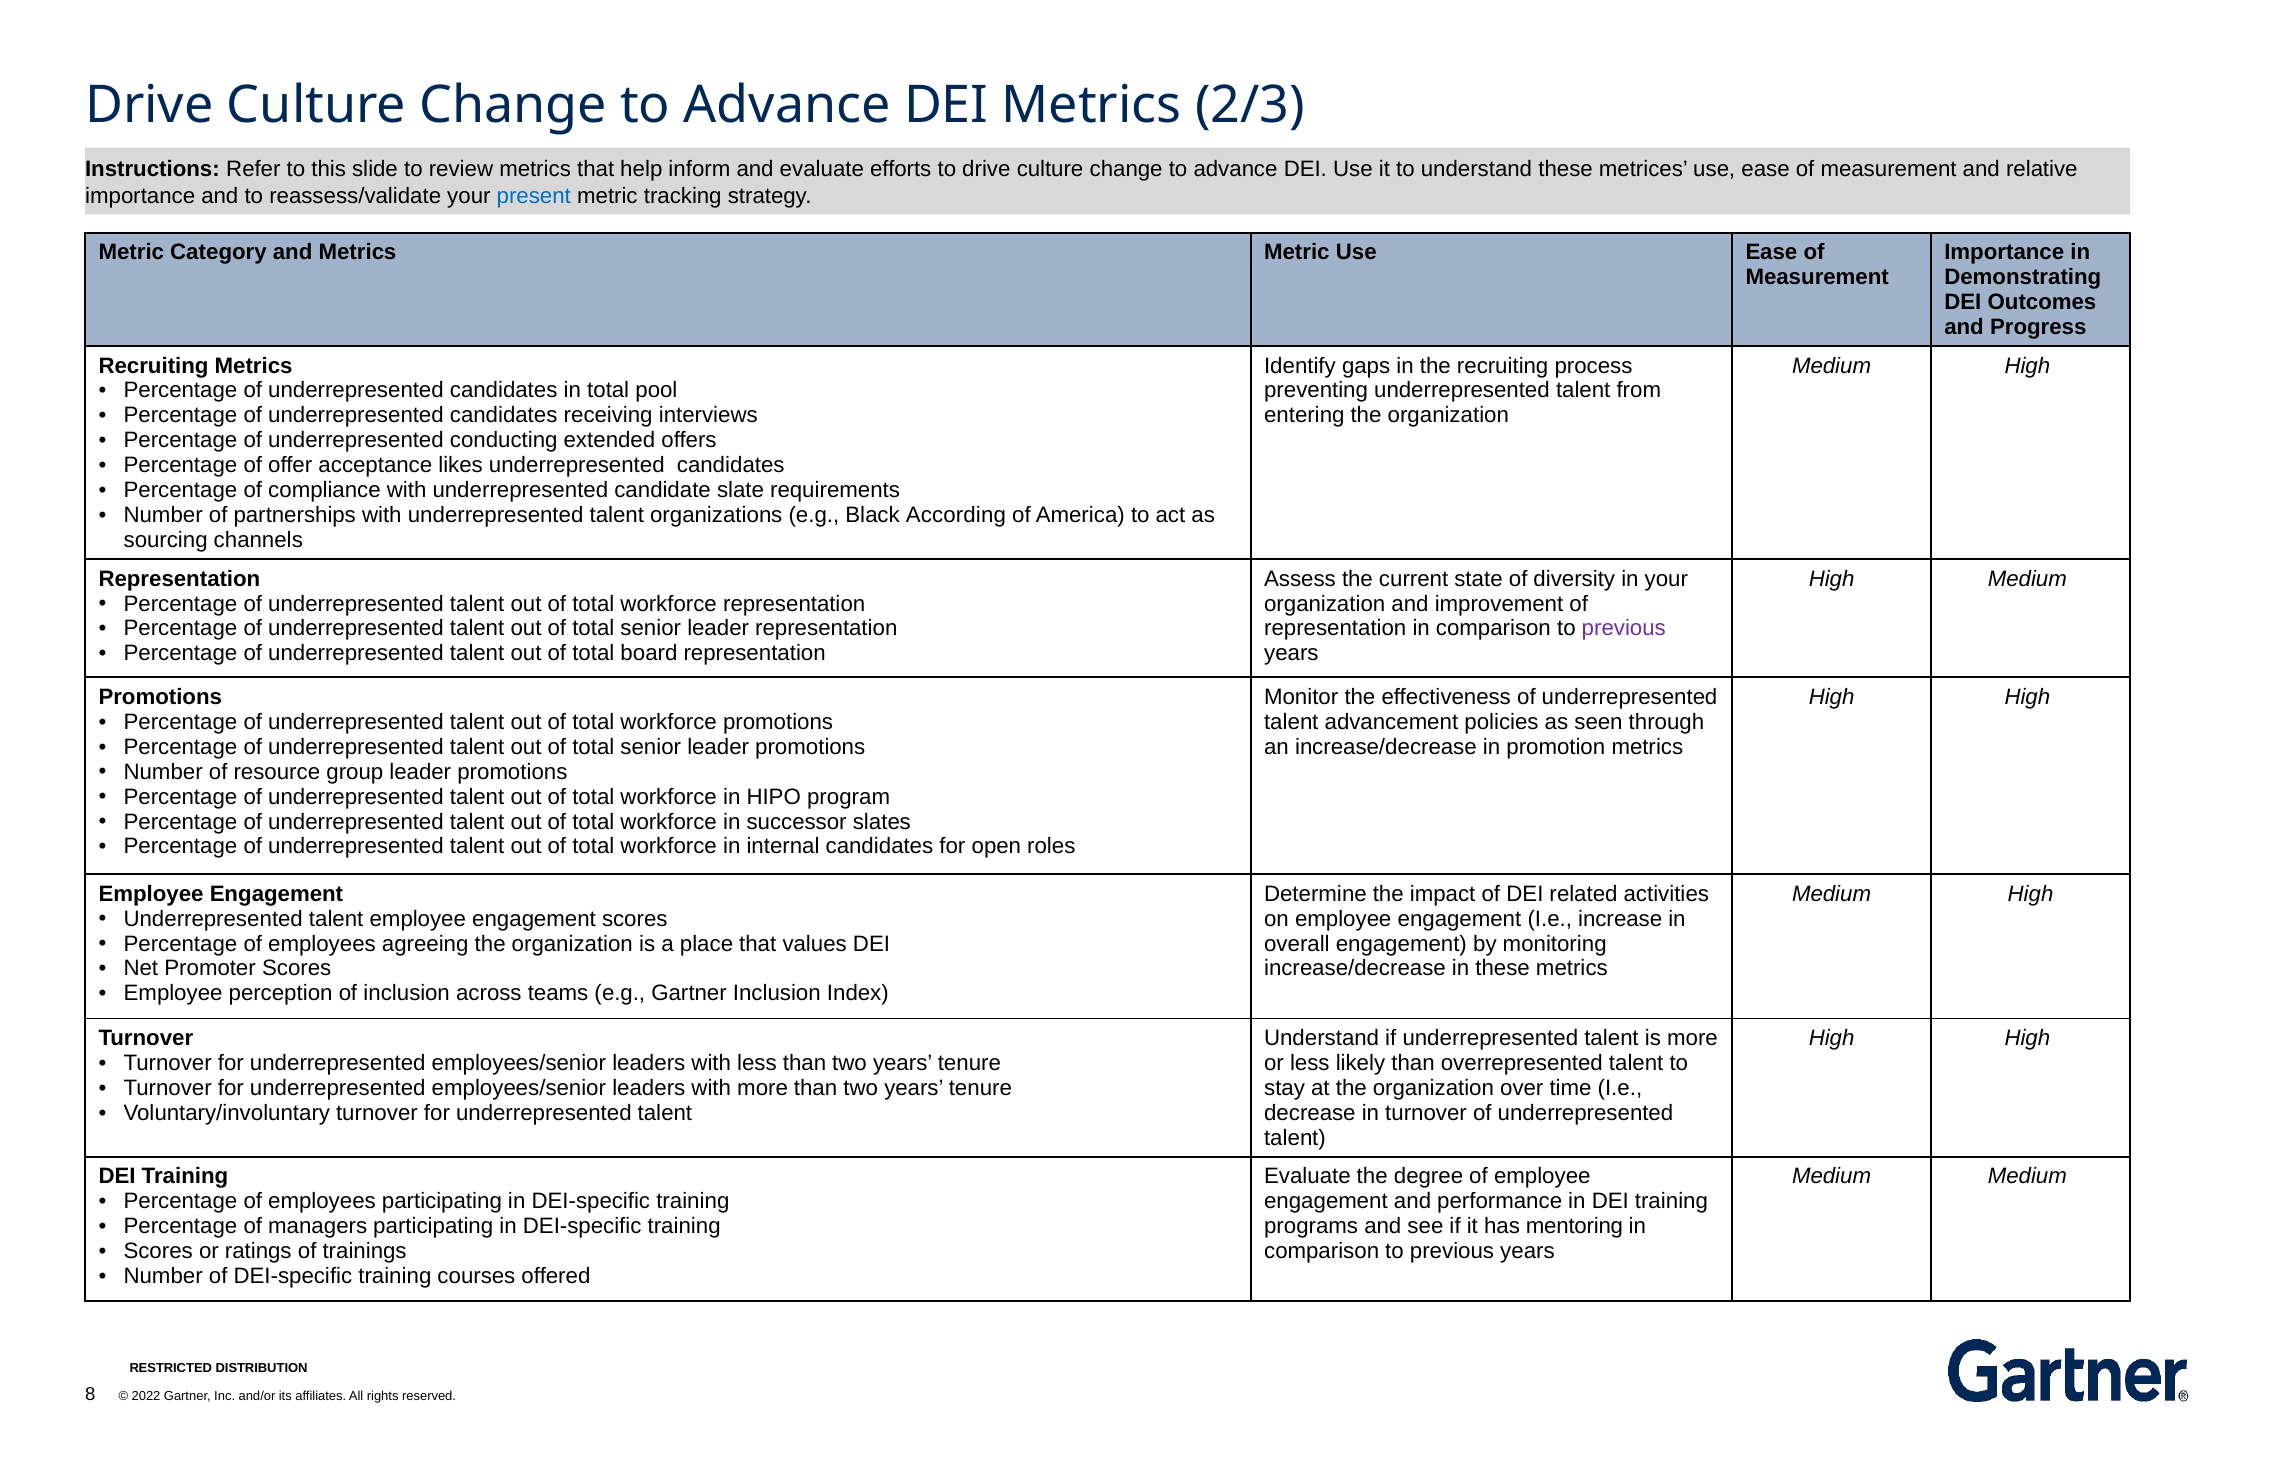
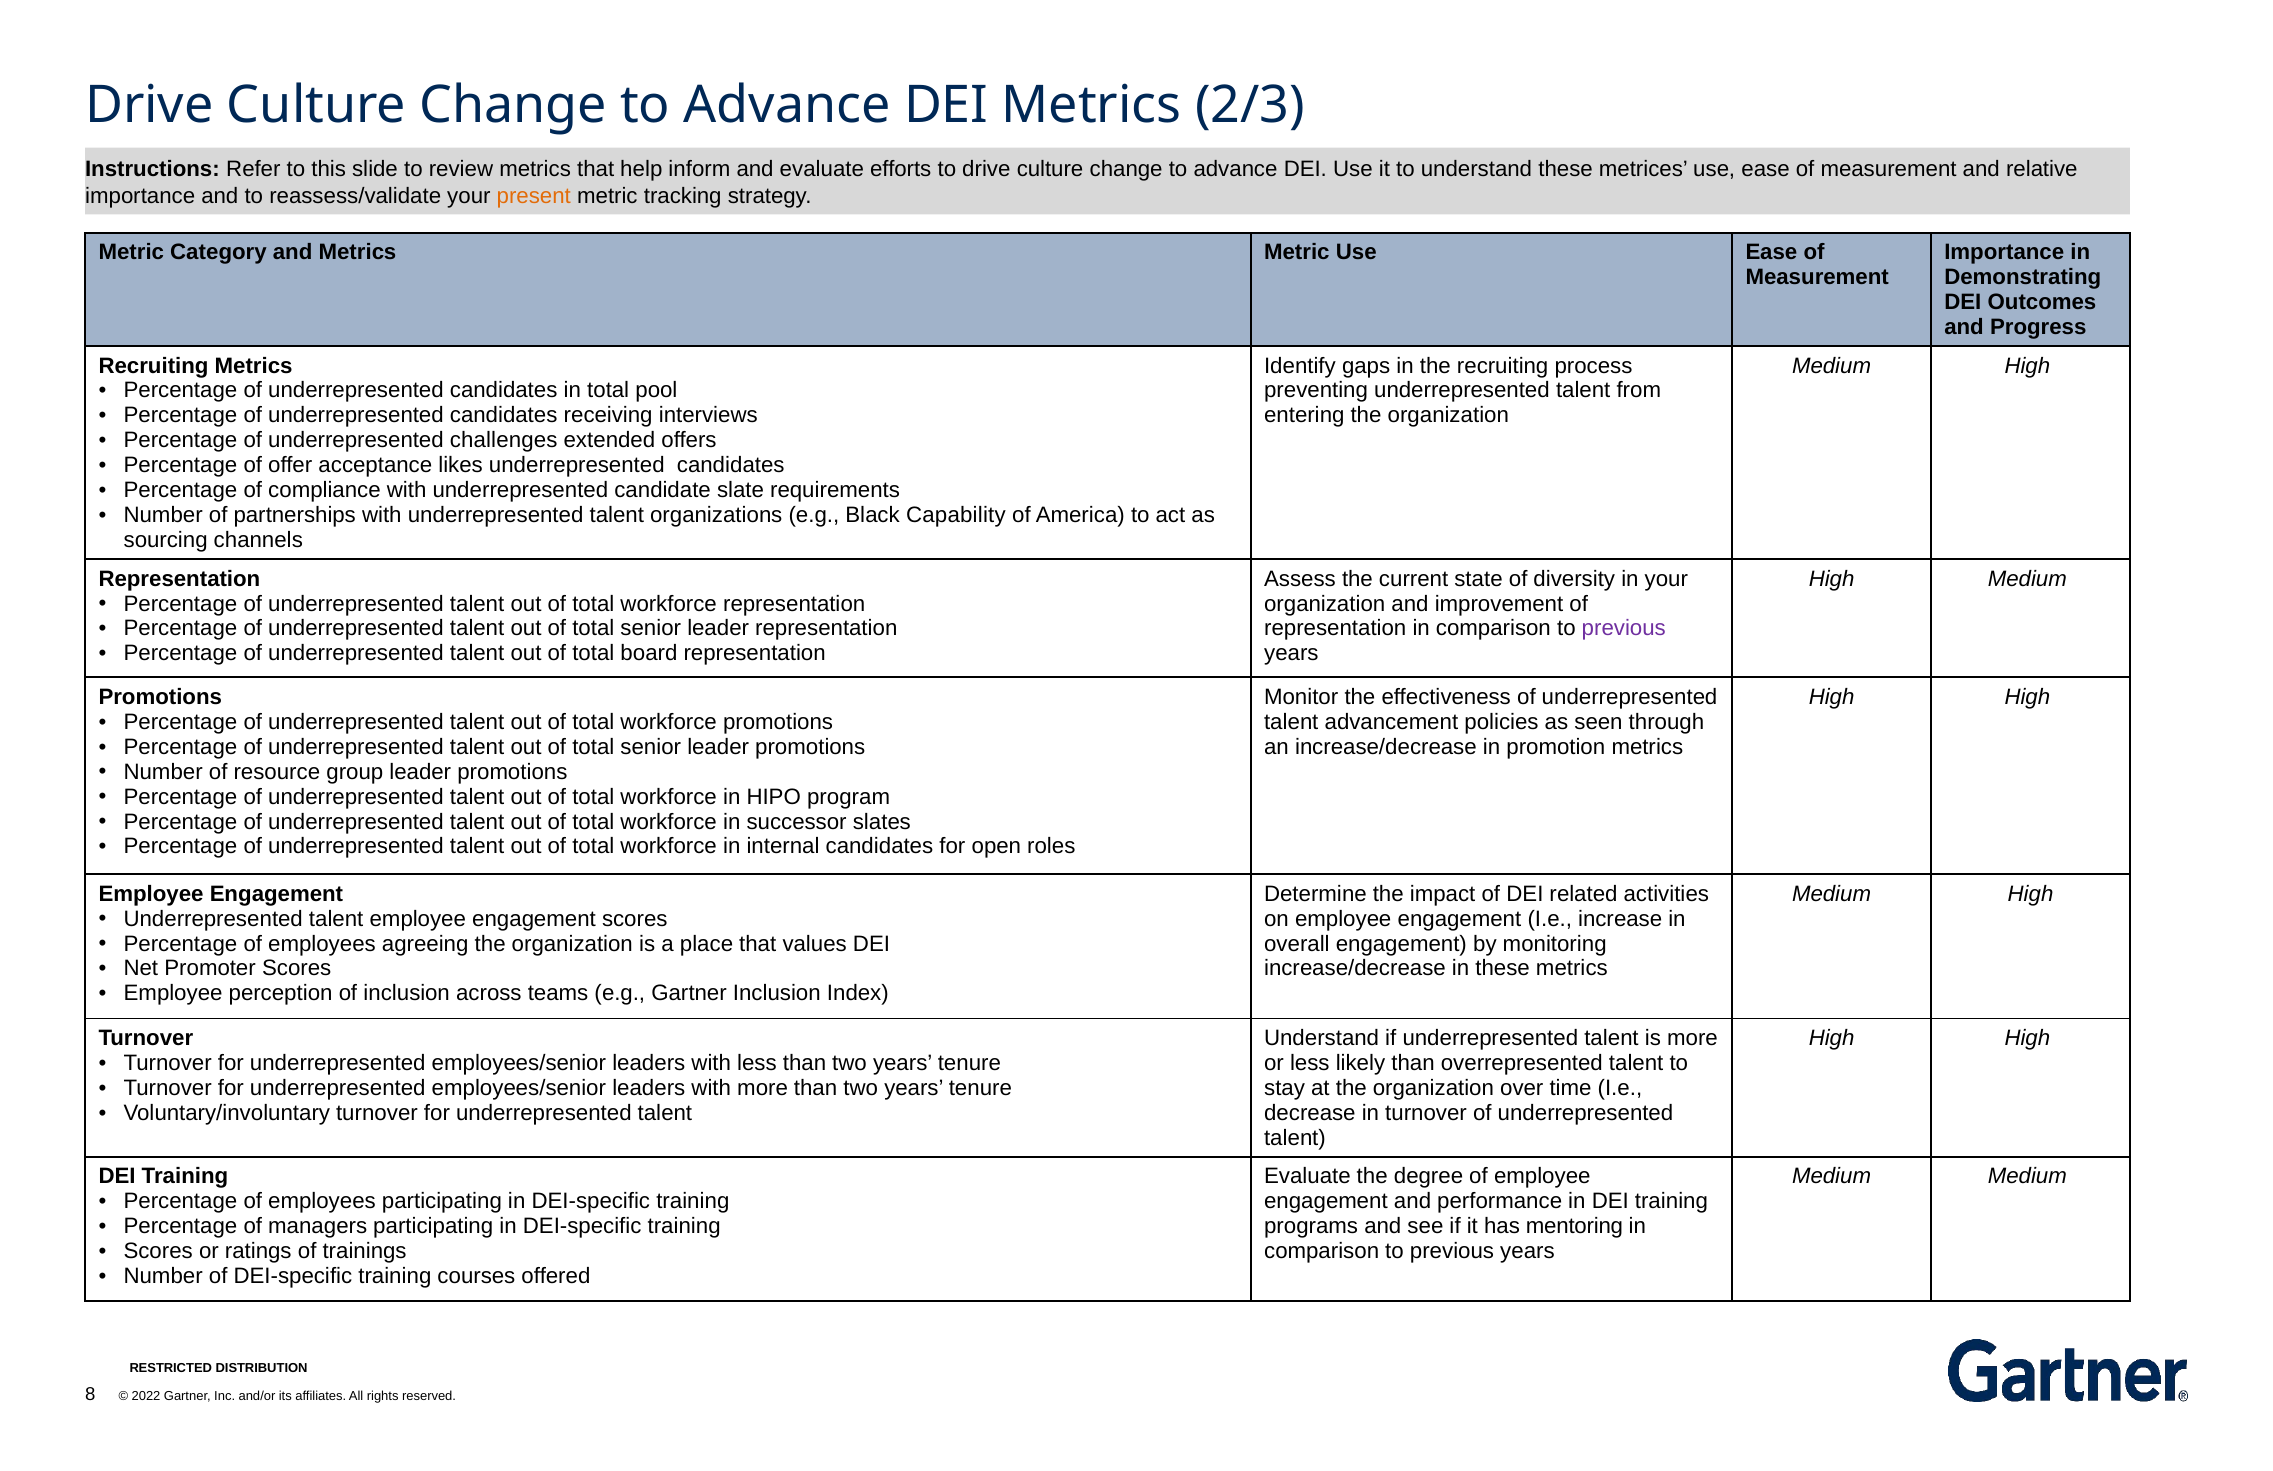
present colour: blue -> orange (534, 196)
conducting: conducting -> challenges (504, 440)
According: According -> Capability (956, 515)
